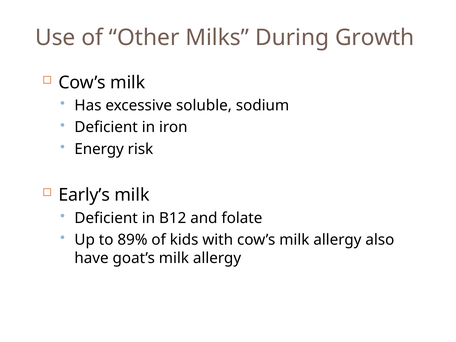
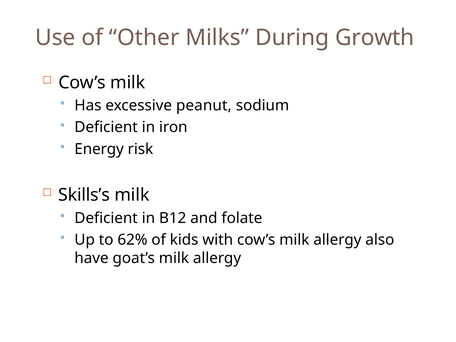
soluble: soluble -> peanut (204, 106)
Early’s: Early’s -> Skills’s (84, 195)
89%: 89% -> 62% (132, 240)
